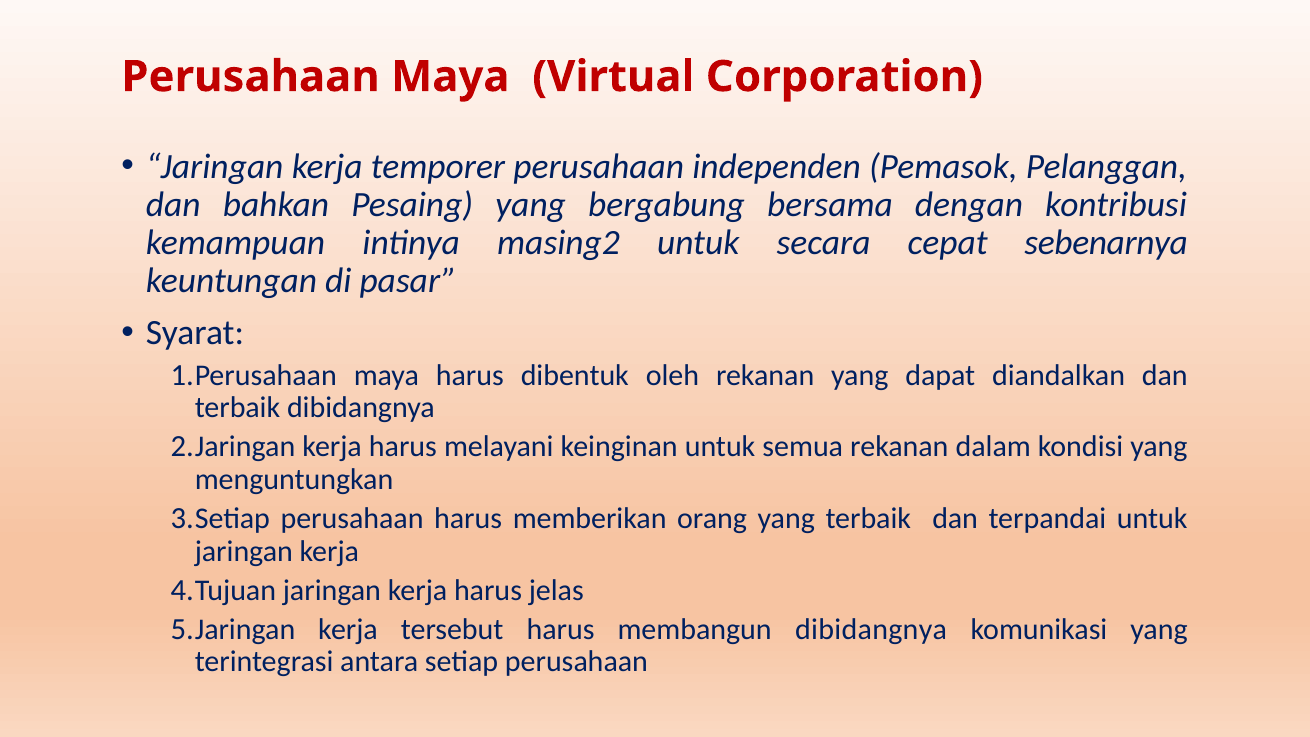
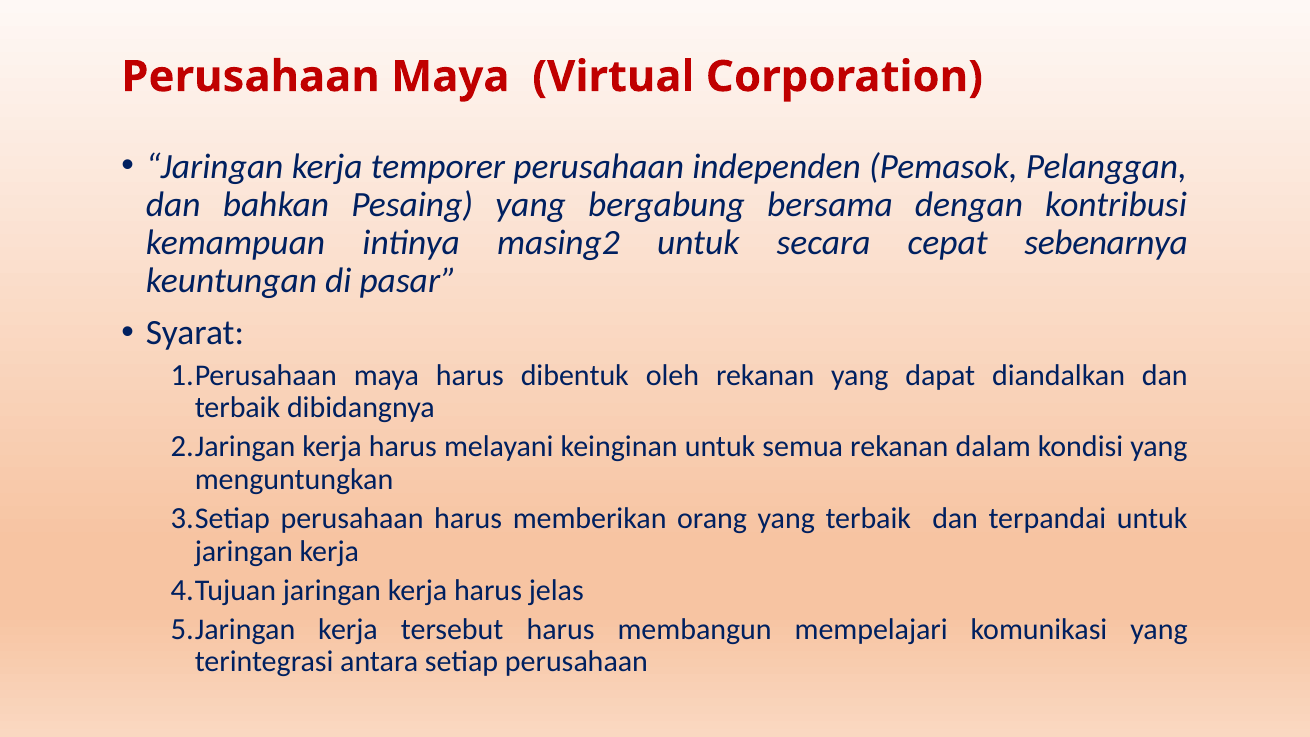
membangun dibidangnya: dibidangnya -> mempelajari (871, 629)
